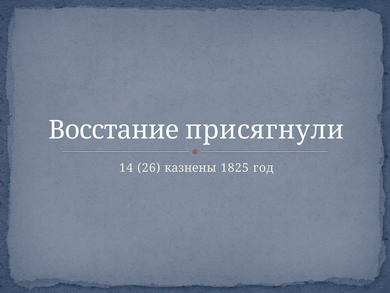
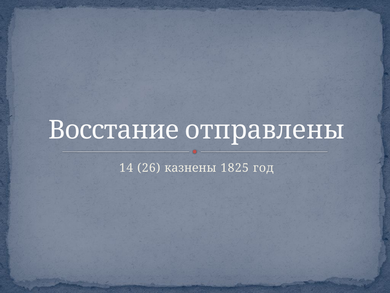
присягнули: присягнули -> отправлены (265, 130)
